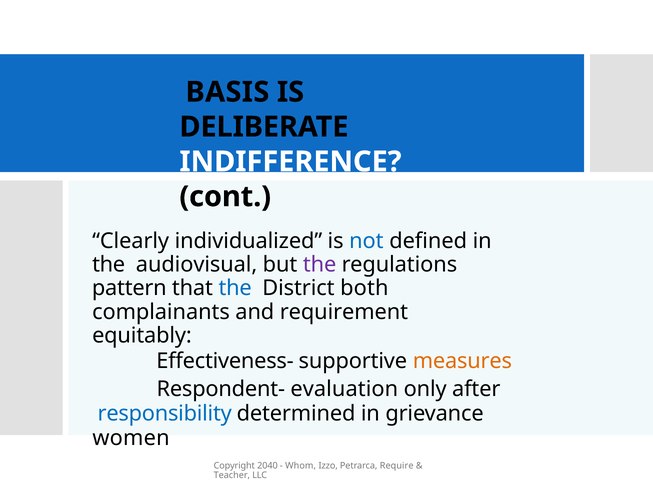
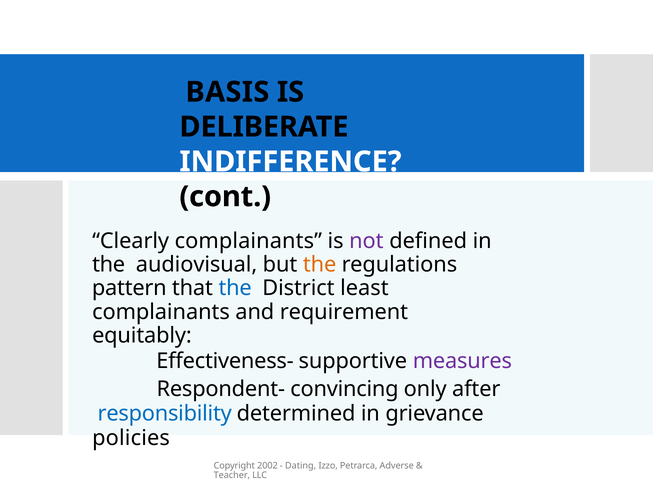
Clearly individualized: individualized -> complainants (248, 241)
not colour: blue -> purple (366, 241)
the colour: purple -> orange (320, 265)
both: both -> least (364, 288)
measures colour: orange -> purple (462, 361)
evaluation: evaluation -> convincing (344, 389)
women: women -> policies (131, 438)
2040: 2040 -> 2002 (267, 465)
Whom: Whom -> Dating (301, 465)
Require: Require -> Adverse (397, 465)
